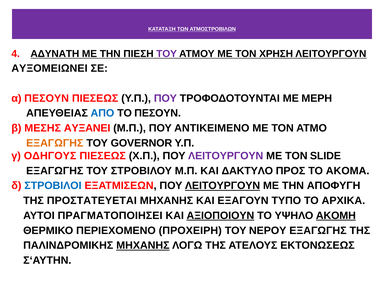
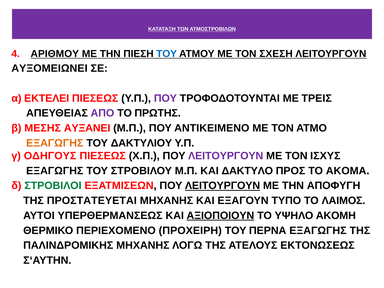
ΑΔΥΝΑΤΗ: ΑΔΥΝΑΤΗ -> ΑΡΙΘΜΟΥ (55, 54)
ΤΟΥ colour: purple -> blue (167, 54)
ΧΡΗΣΗ: ΧΡΗΣΗ -> ΣΧΕΣΗ (276, 54)
α ΠΕΣΟΥΝ: ΠΕΣΟΥΝ -> ΕΚΤΕΛΕΙ (47, 98)
ΜΕΡΗ: ΜΕΡΗ -> ΤΡΕΙΣ (317, 98)
ΑΠΟ colour: blue -> purple (102, 113)
ΤΟ ΠΕΣΟΥΝ: ΠΕΣΟΥΝ -> ΠΡΩΤΗΣ (158, 113)
GOVERNOR: GOVERNOR -> ΔΑΚΤΥΛΙΟΥ (141, 143)
SLIDE: SLIDE -> ΙΣΧΥΣ (325, 156)
ΣΤΡΟΒΙΛΟΙ colour: blue -> green (53, 186)
ΑΡΧΙΚΑ: ΑΡΧΙΚΑ -> ΛΑΙΜΟΣ (344, 201)
ΠΡΑΓΜΑΤΟΠΟΙΗΣΕΙ: ΠΡΑΓΜΑΤΟΠΟΙΗΣΕΙ -> ΥΠΕΡΘΕΡΜΑΝΣΕΩΣ (110, 216)
ΑΚΟΜΗ underline: present -> none (336, 216)
ΝΕΡΟΥ: ΝΕΡΟΥ -> ΠΕΡΝΑ (268, 231)
ΜΗΧΑΝΗΣ underline: present -> none (143, 245)
